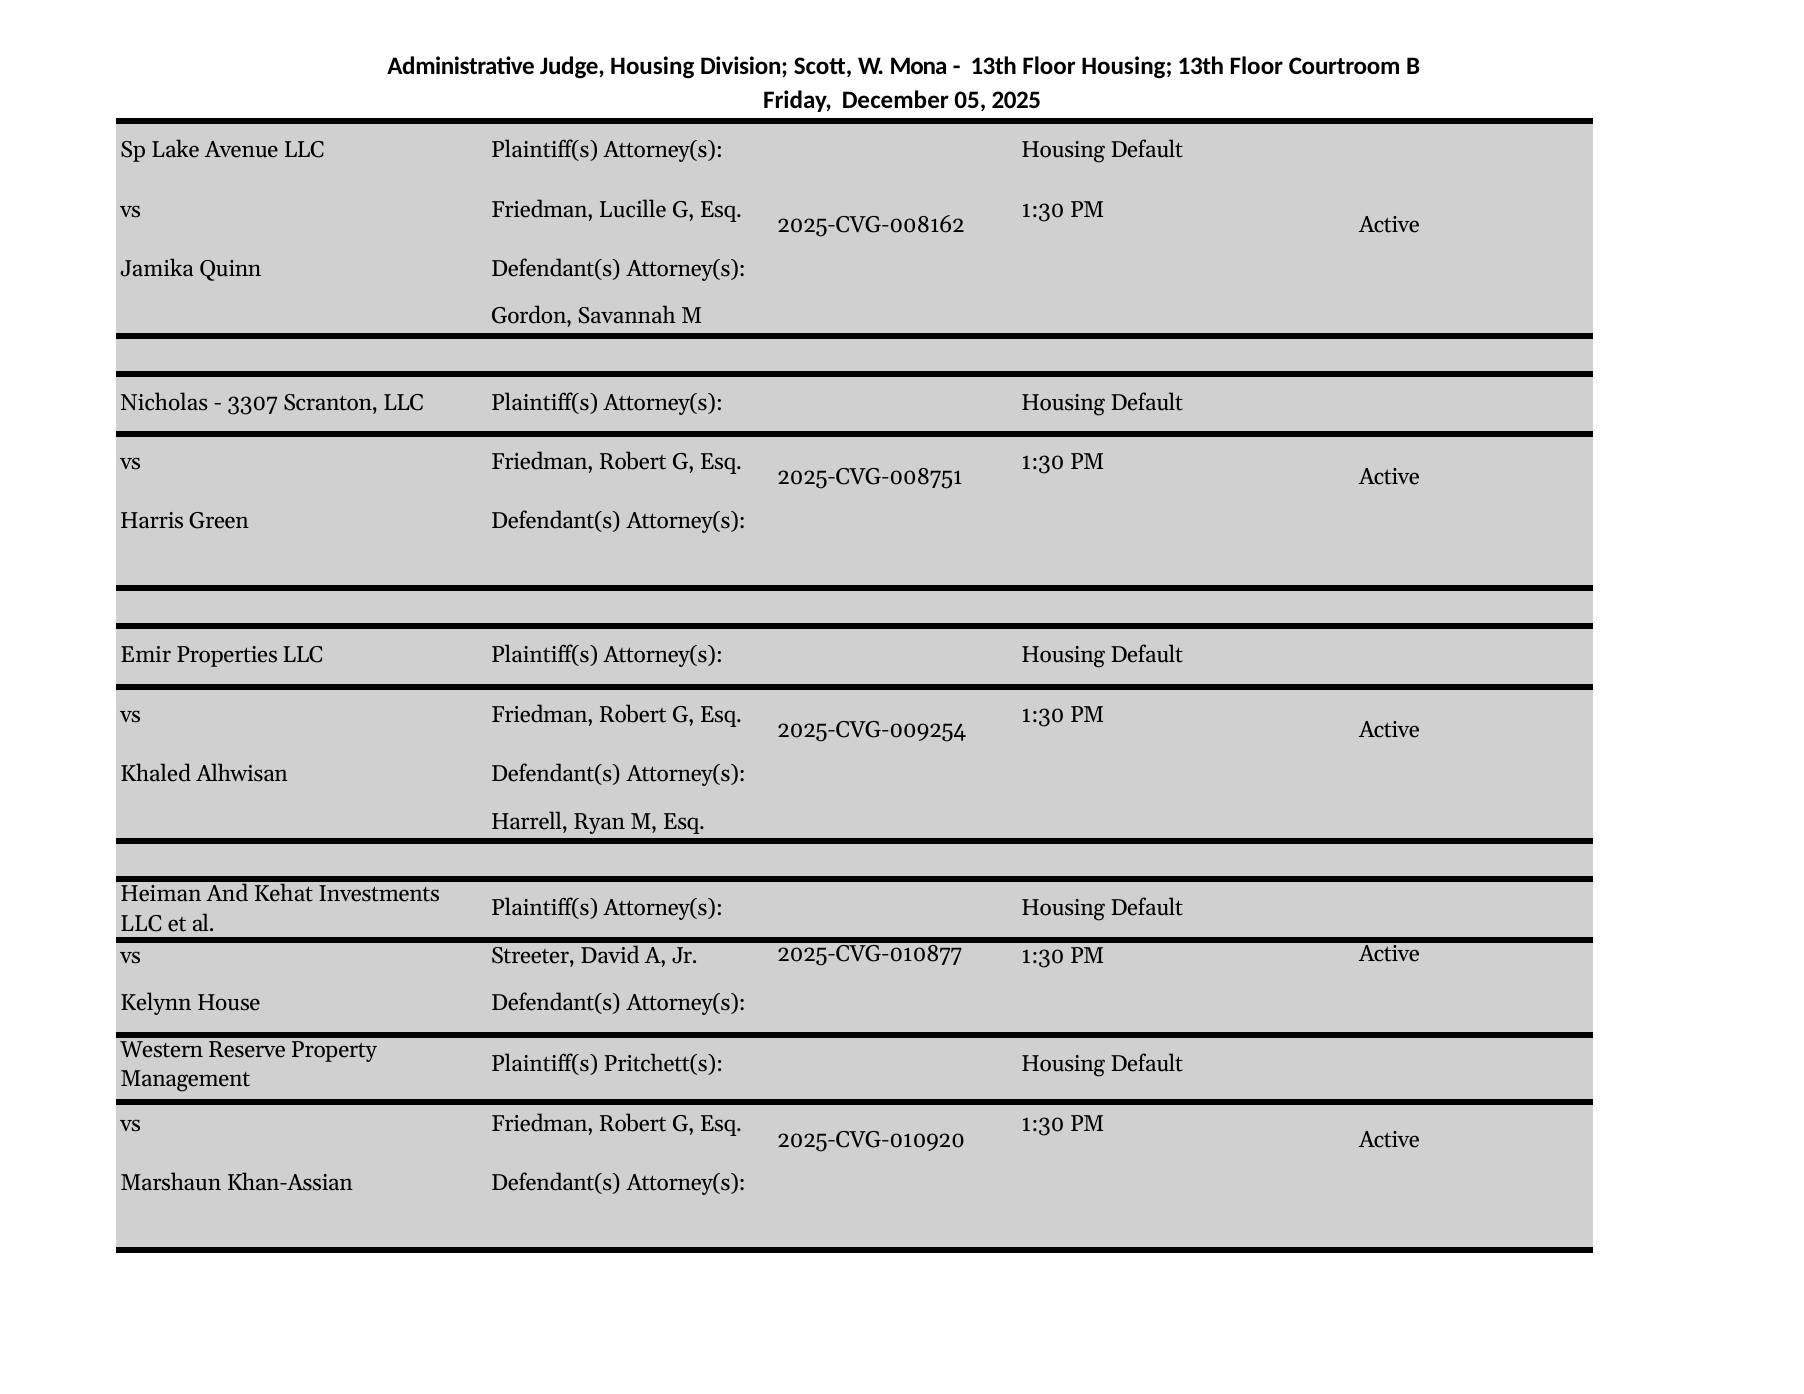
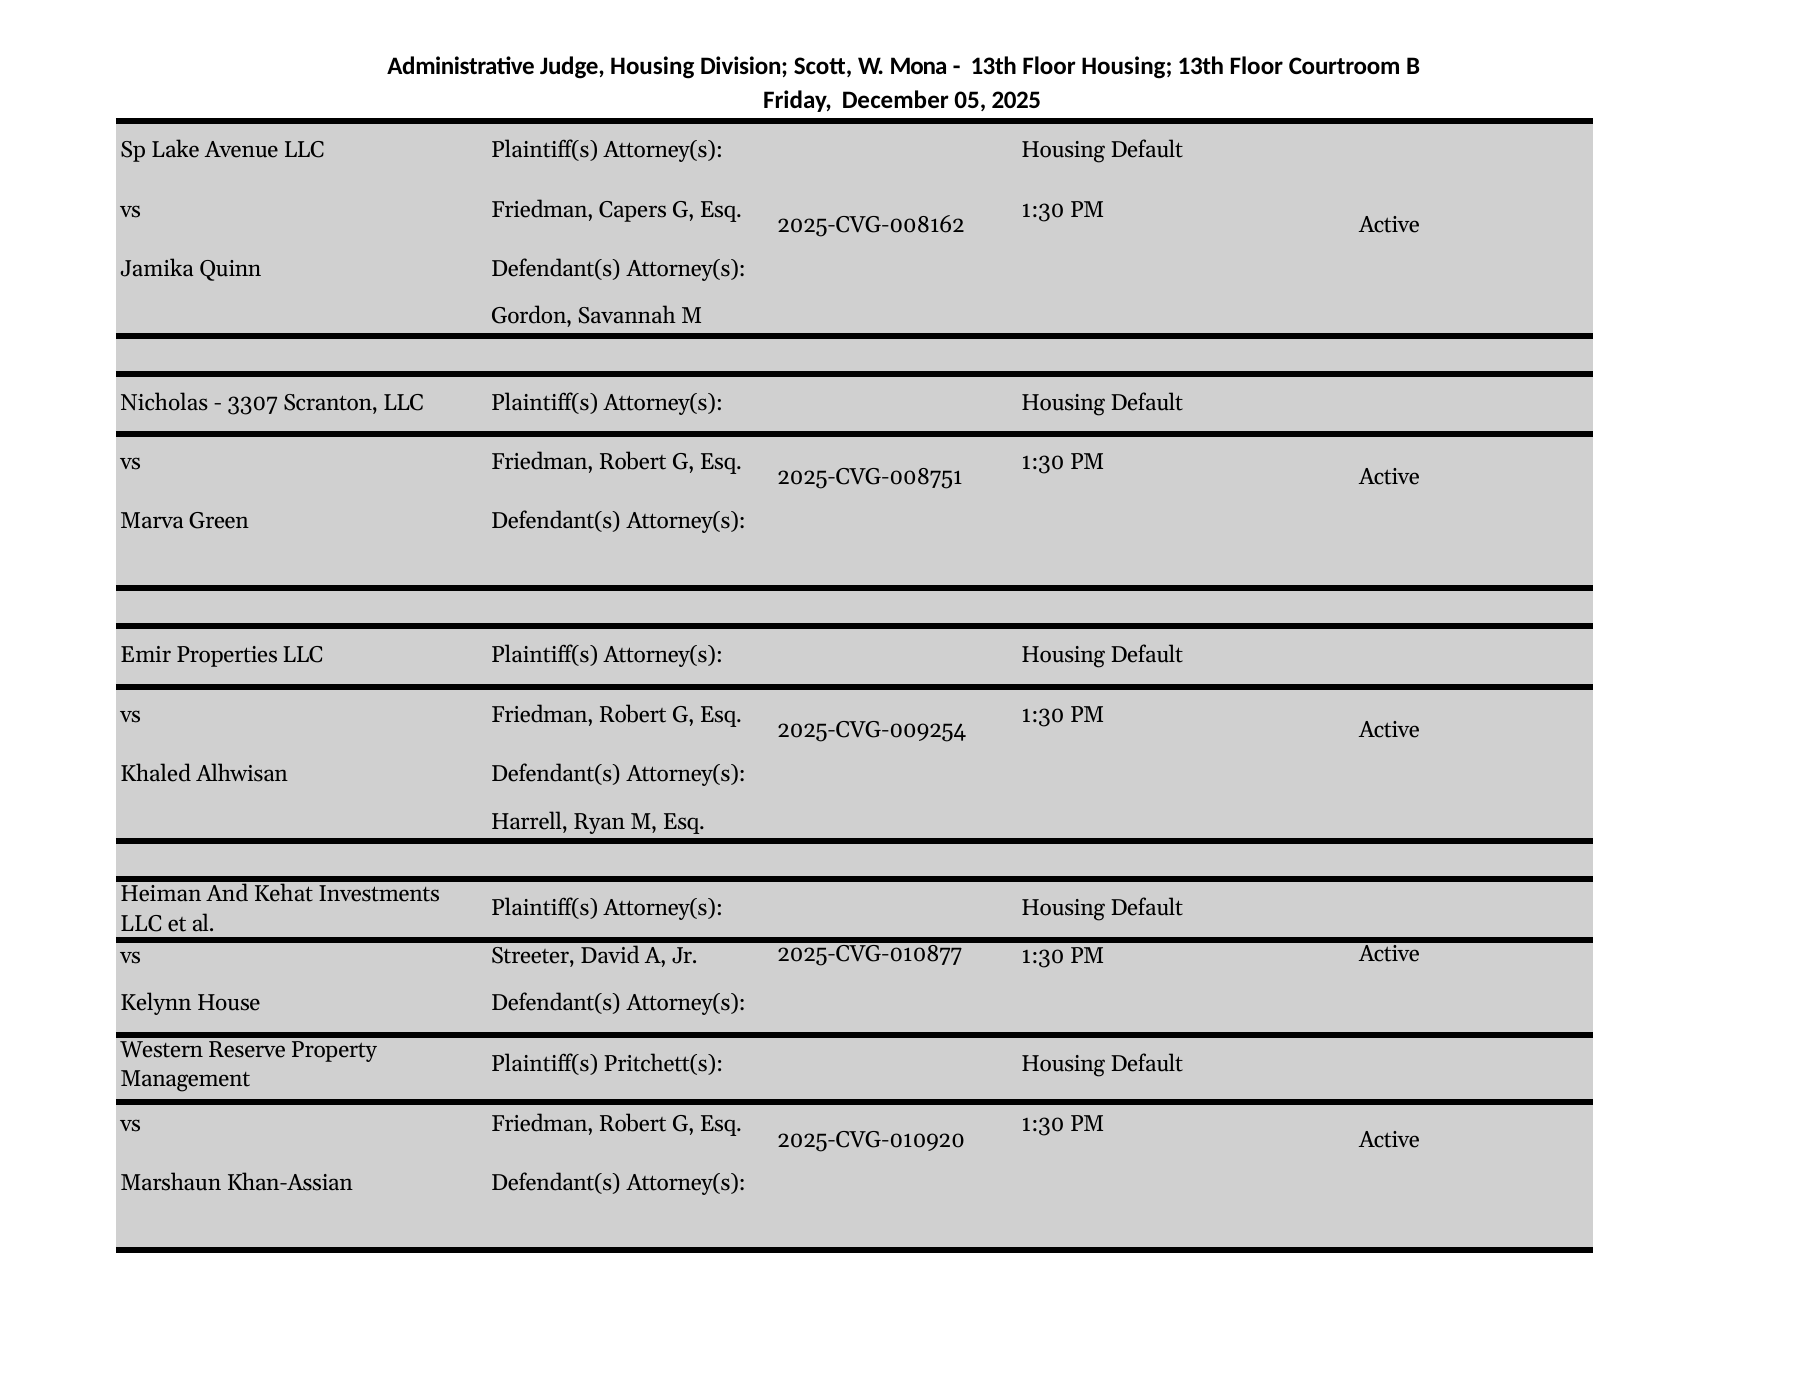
Lucille: Lucille -> Capers (633, 210)
Harris: Harris -> Marva (152, 521)
